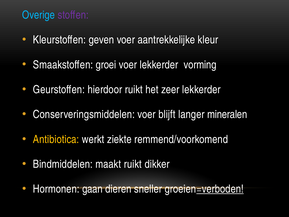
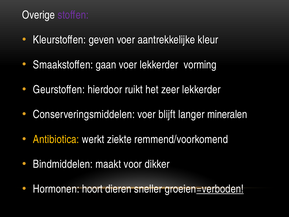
Overige colour: light blue -> white (39, 15)
groei: groei -> gaan (106, 65)
maakt ruikt: ruikt -> voor (133, 164)
gaan: gaan -> hoort (92, 189)
